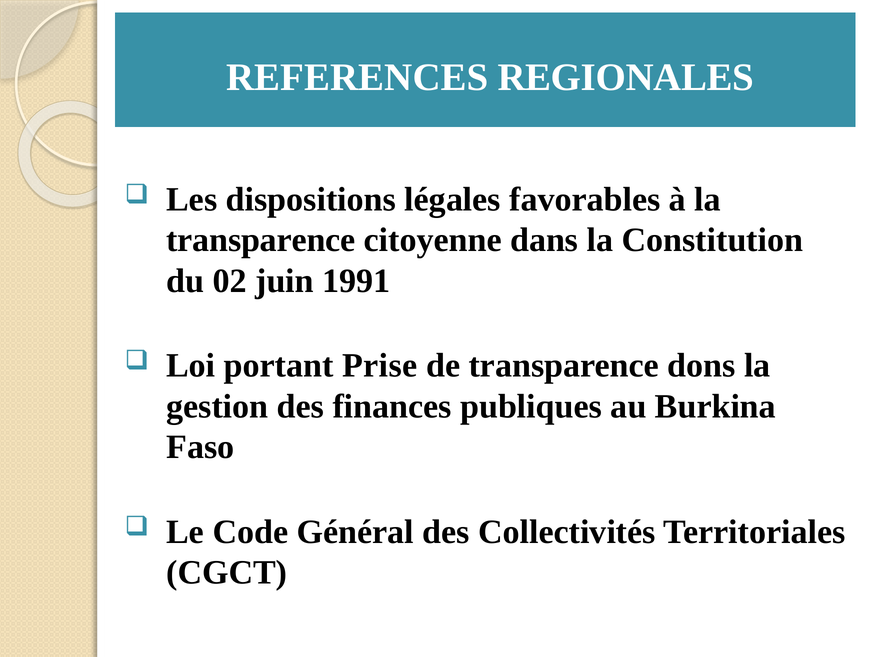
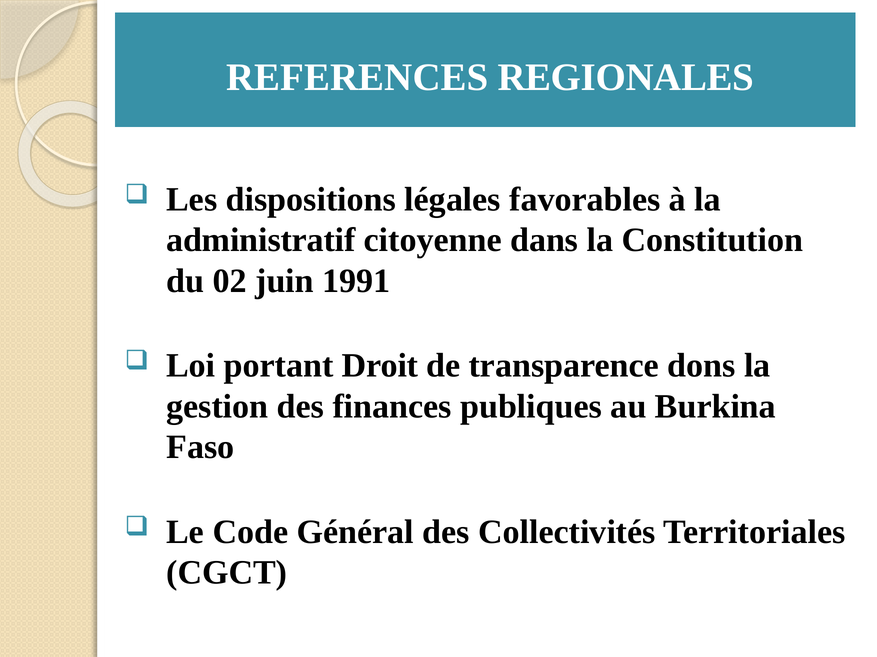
transparence: transparence -> administratif (261, 240)
Prise: Prise -> Droit (380, 366)
